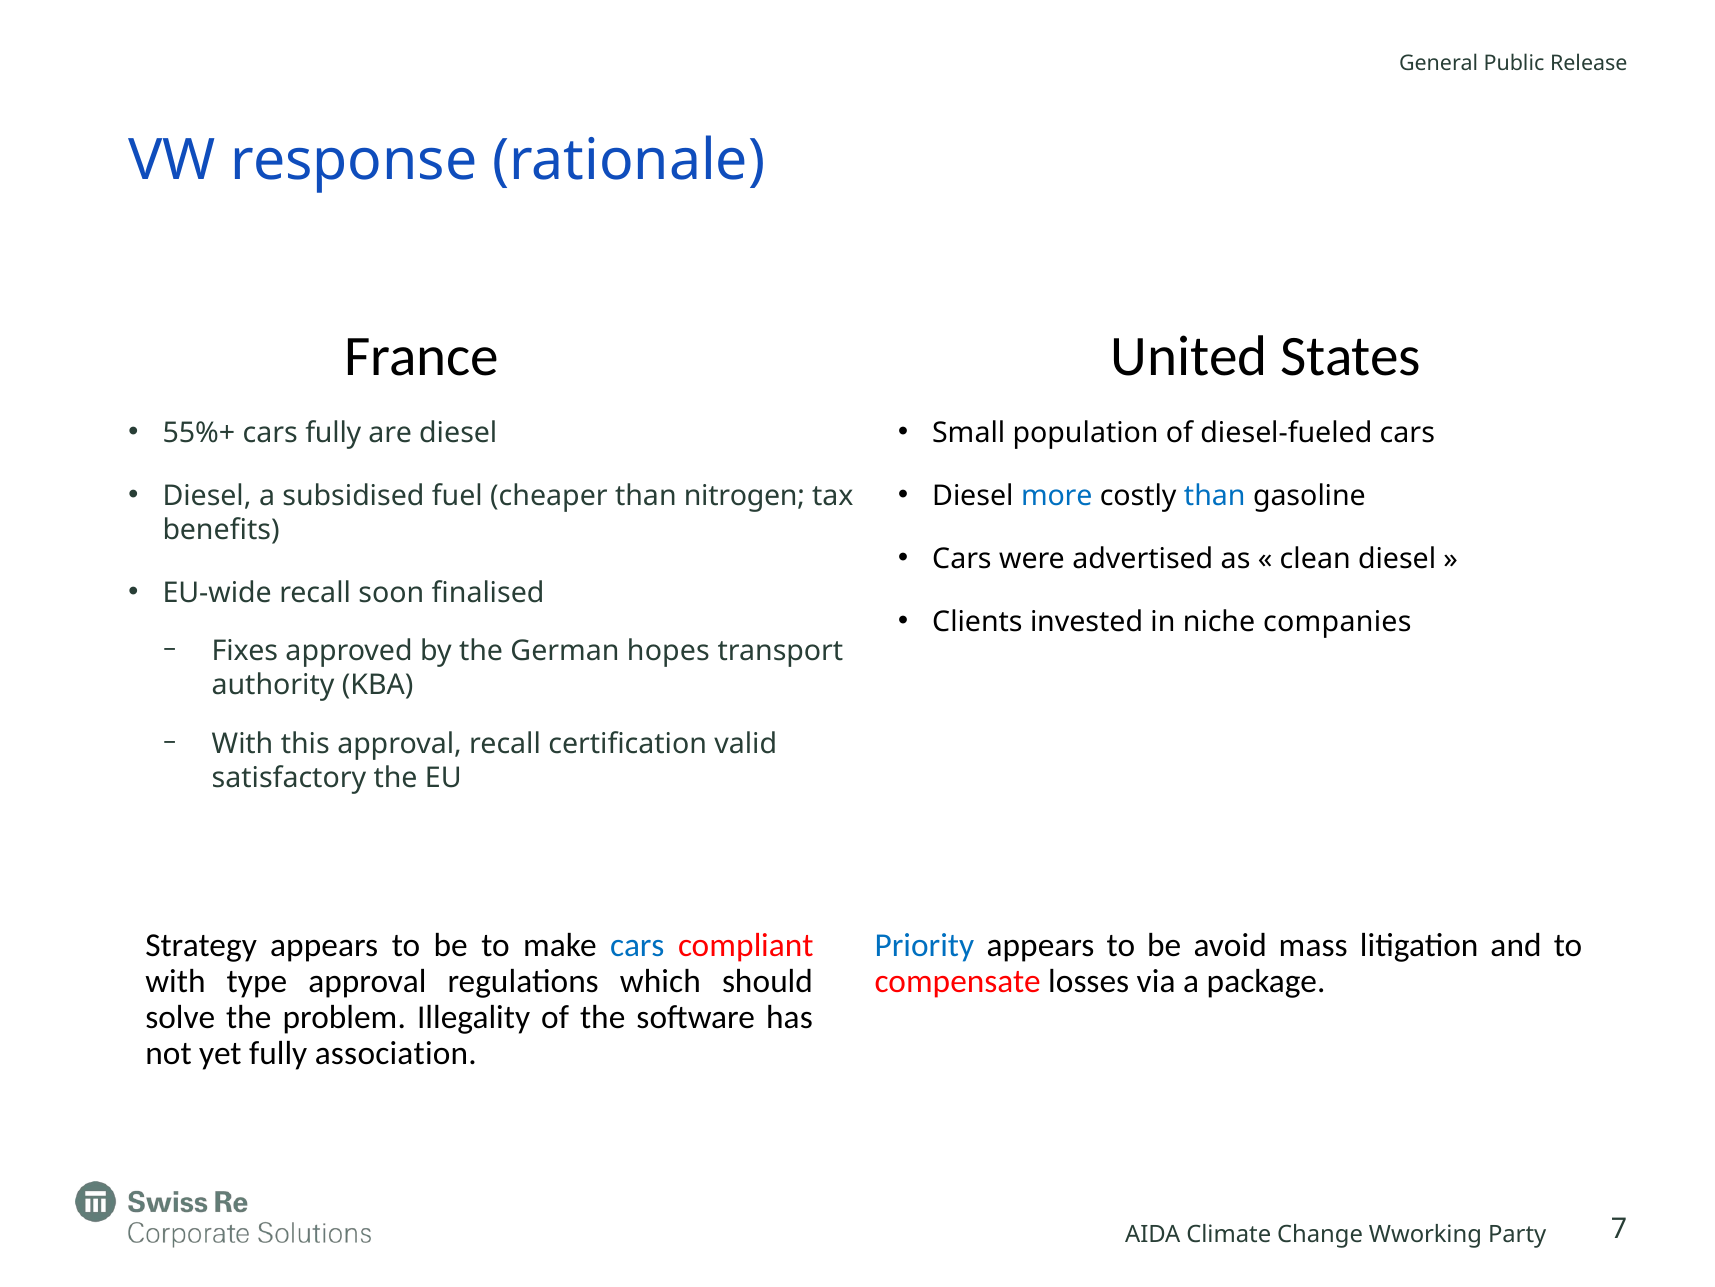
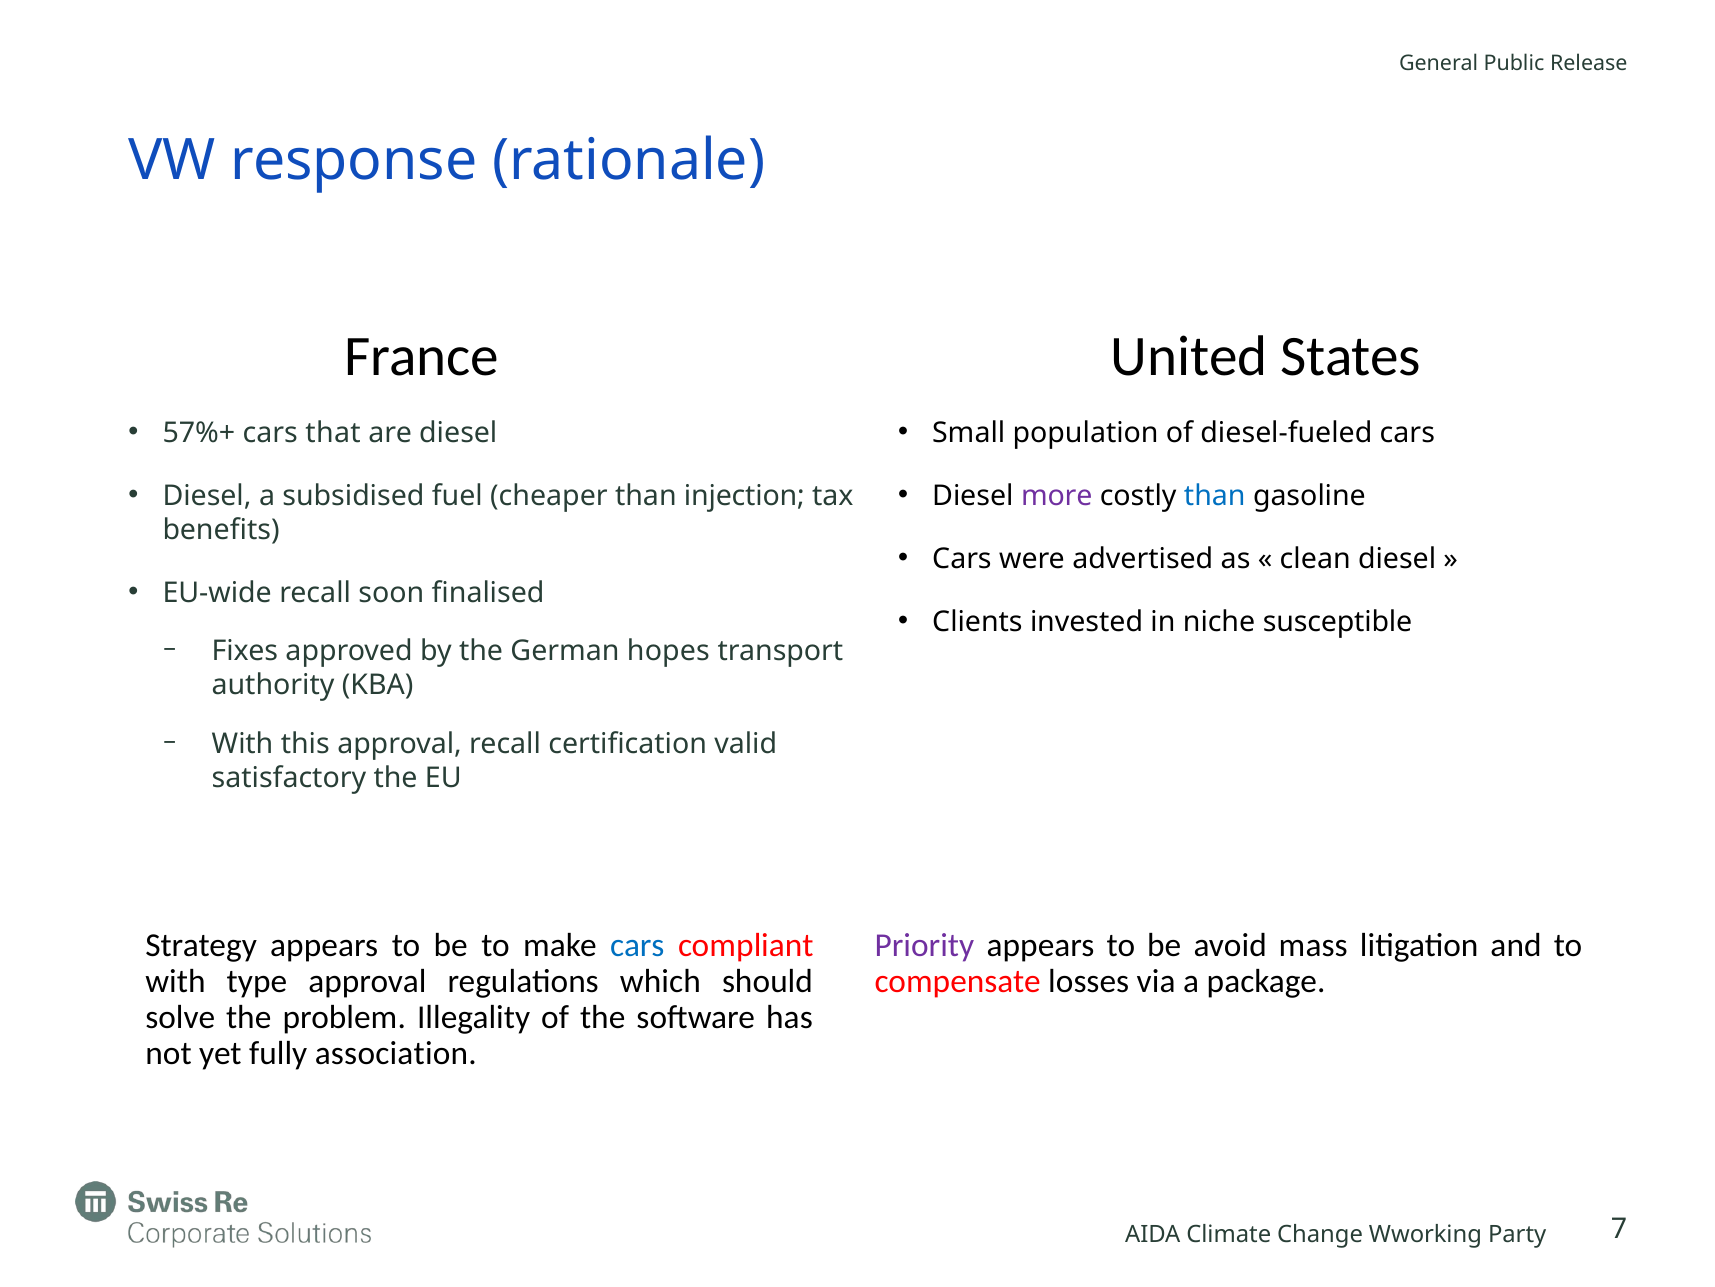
55%+: 55%+ -> 57%+ (199, 433)
cars fully: fully -> that (333, 433)
nitrogen: nitrogen -> injection (744, 496)
more colour: blue -> purple (1057, 496)
companies: companies -> susceptible (1338, 621)
Priority colour: blue -> purple (924, 944)
